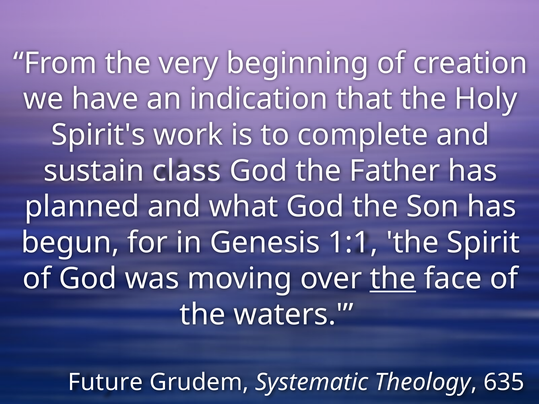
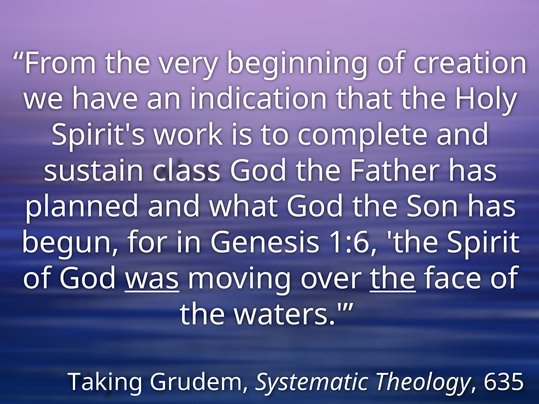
1:1: 1:1 -> 1:6 (353, 243)
was underline: none -> present (152, 279)
Future: Future -> Taking (105, 383)
